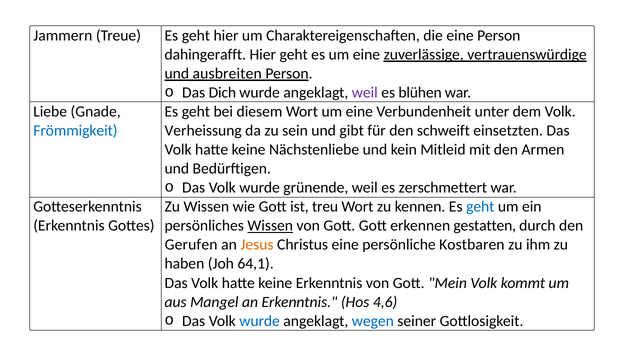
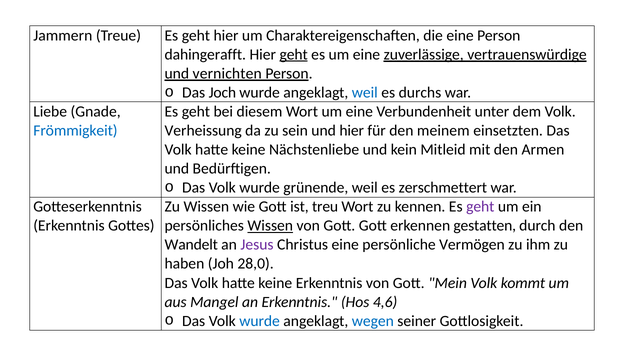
geht underline: none -> present (294, 54)
ausbreiten: ausbreiten -> vernichten (227, 73)
Dich: Dich -> Joch (222, 93)
weil colour: purple -> blue (365, 93)
blühen: blühen -> durchs (420, 93)
und gibt: gibt -> hier (352, 131)
schweift: schweift -> meinem (443, 131)
geht colour: blue -> purple (480, 207)
Gerufen: Gerufen -> Wandelt (191, 245)
Jesus colour: orange -> purple (257, 245)
Kostbaren: Kostbaren -> Vermögen (472, 245)
64,1: 64,1 -> 28,0 (256, 264)
